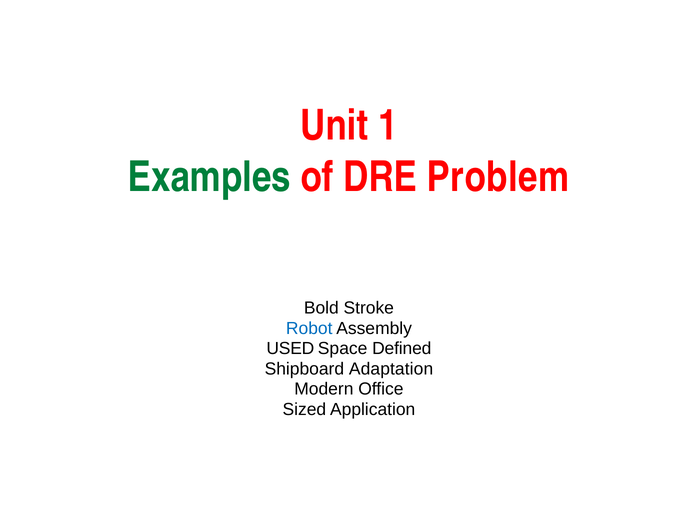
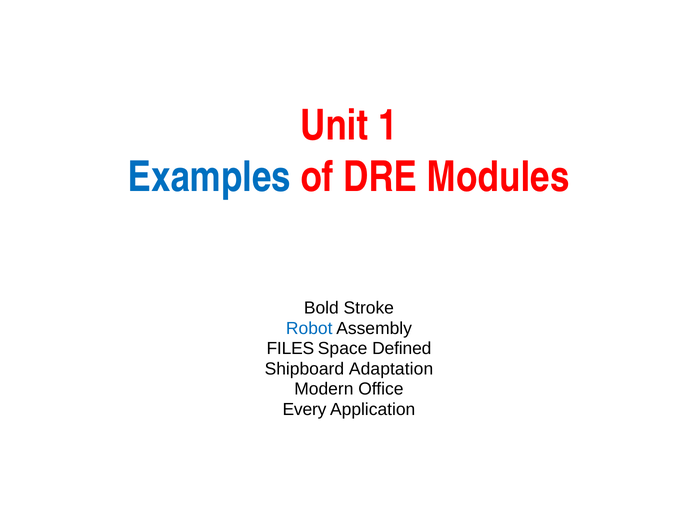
Examples colour: green -> blue (209, 177)
Problem: Problem -> Modules (498, 177)
USED: USED -> FILES (290, 348)
Sized: Sized -> Every (304, 409)
